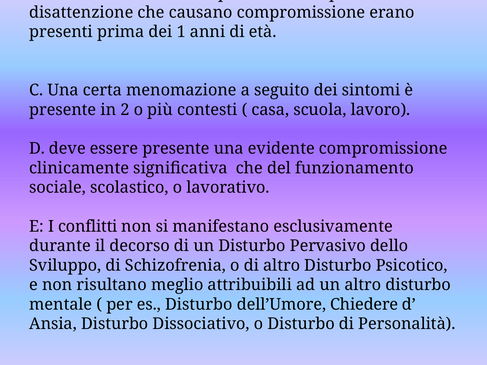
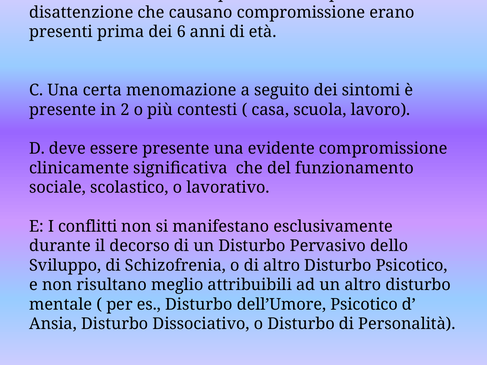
1: 1 -> 6 (181, 32)
dell’Umore Chiedere: Chiedere -> Psicotico (364, 305)
